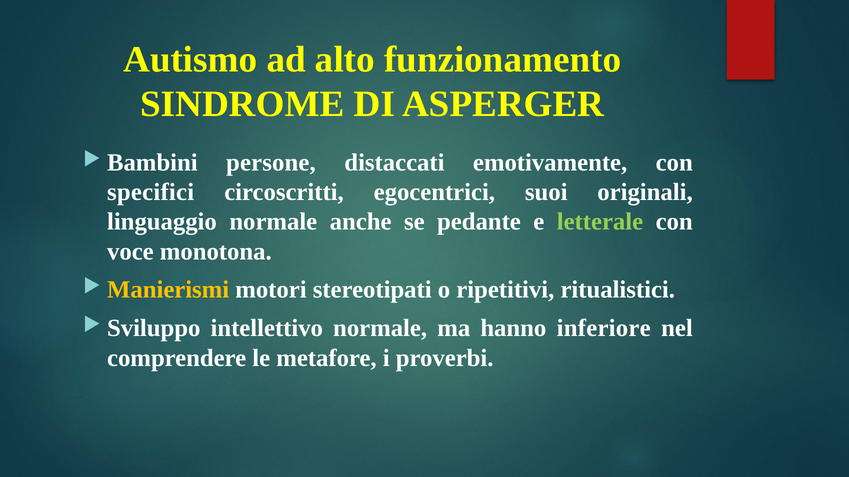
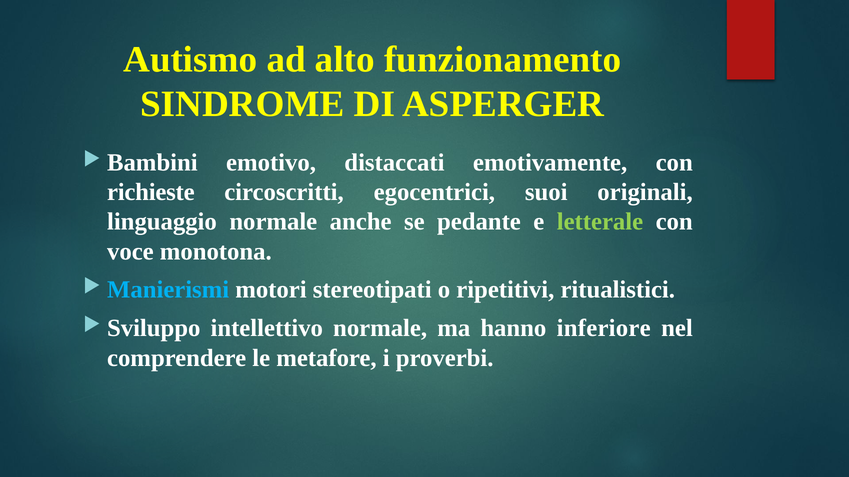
persone: persone -> emotivo (271, 163)
specifici: specifici -> richieste (151, 192)
Manierismi colour: yellow -> light blue (168, 290)
